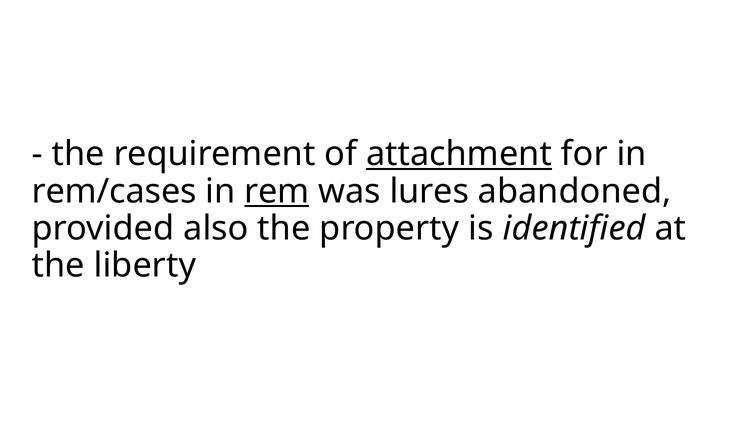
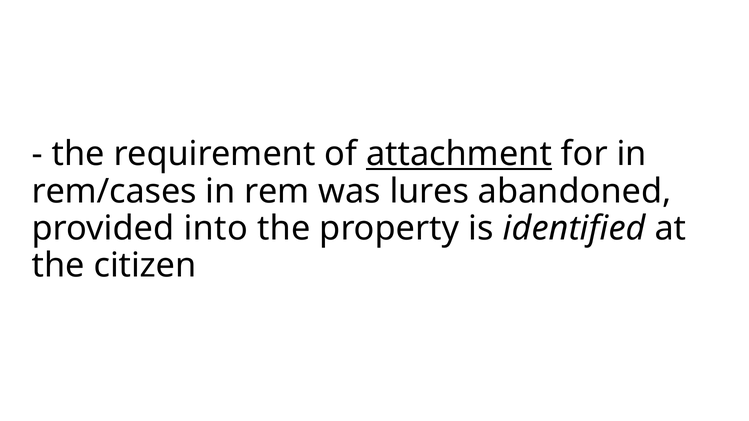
rem underline: present -> none (277, 191)
also: also -> into (216, 228)
liberty: liberty -> citizen (145, 265)
